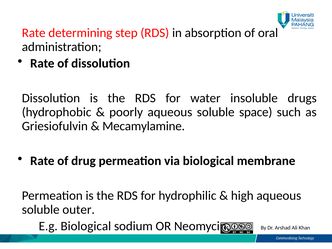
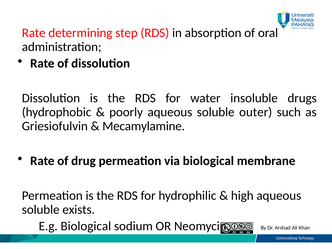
space: space -> outer (256, 112)
outer: outer -> exists (79, 209)
